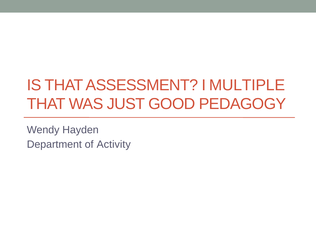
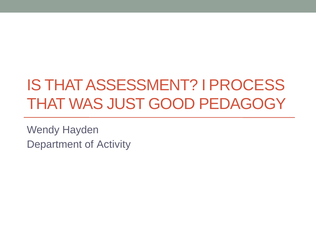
MULTIPLE: MULTIPLE -> PROCESS (247, 85)
